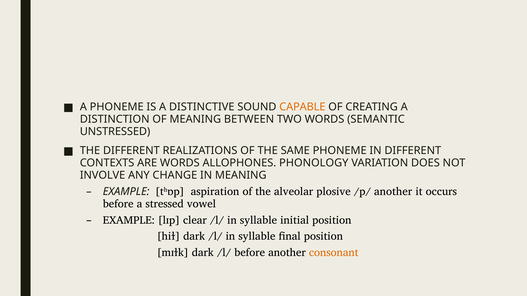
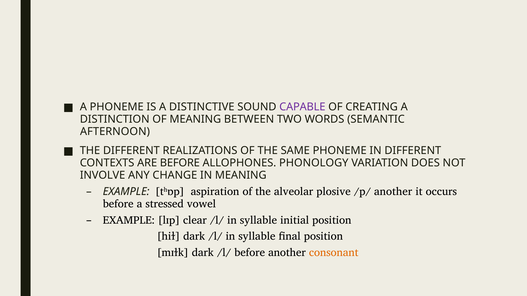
CAPABLE colour: orange -> purple (302, 107)
UNSTRESSED: UNSTRESSED -> AFTERNOON (115, 132)
ARE WORDS: WORDS -> BEFORE (180, 163)
